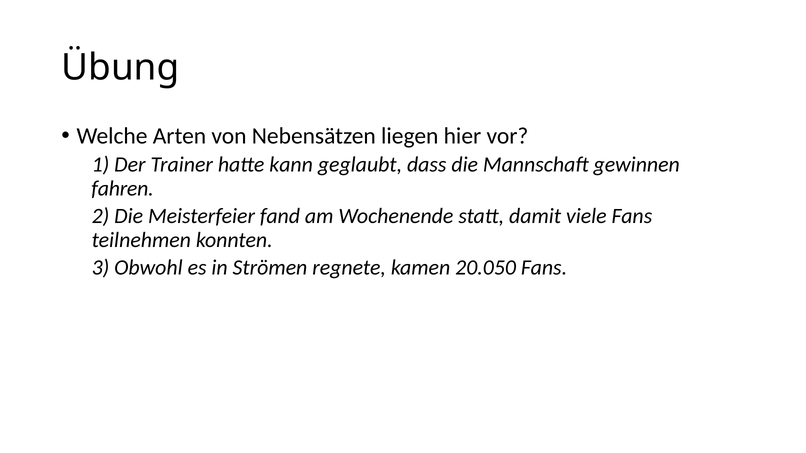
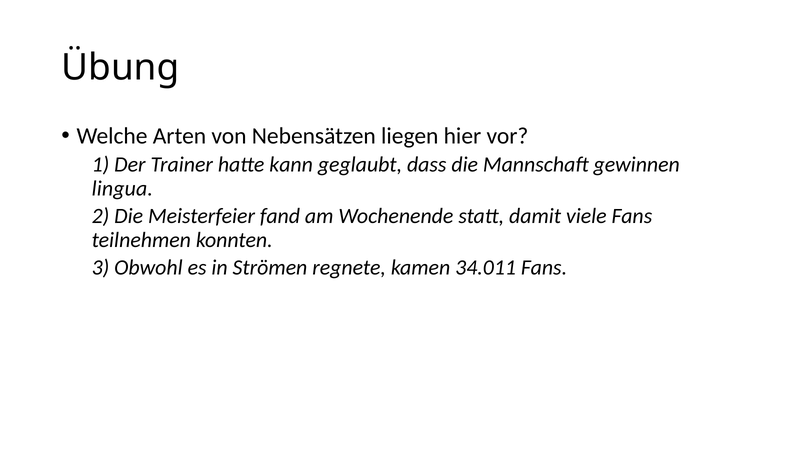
fahren: fahren -> lingua (122, 189)
20.050: 20.050 -> 34.011 (486, 268)
